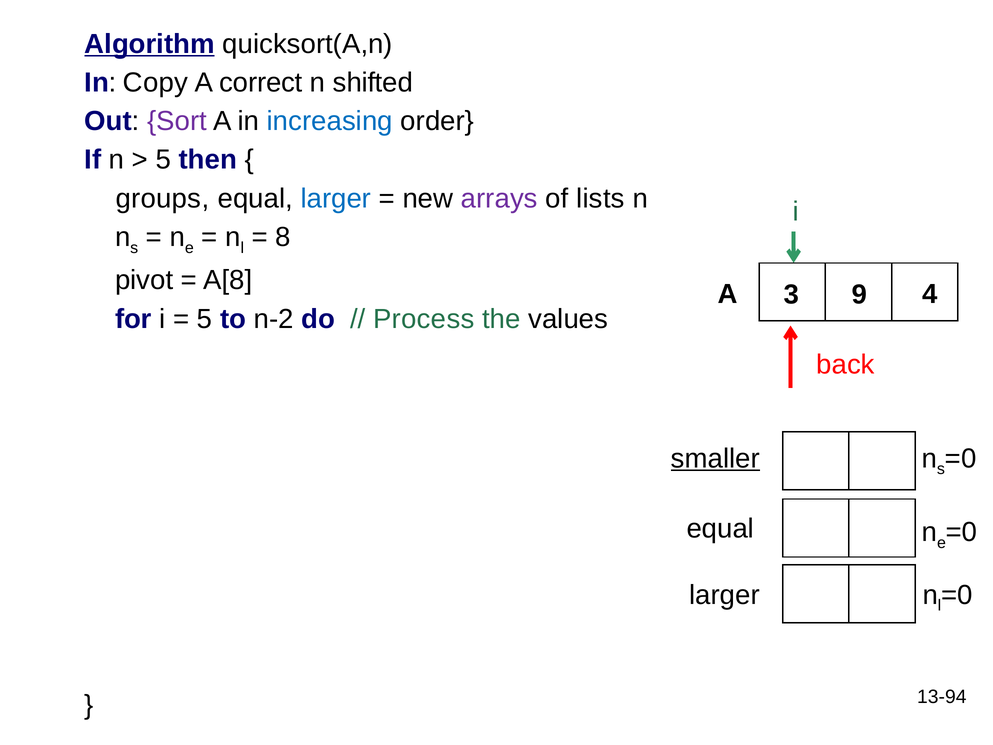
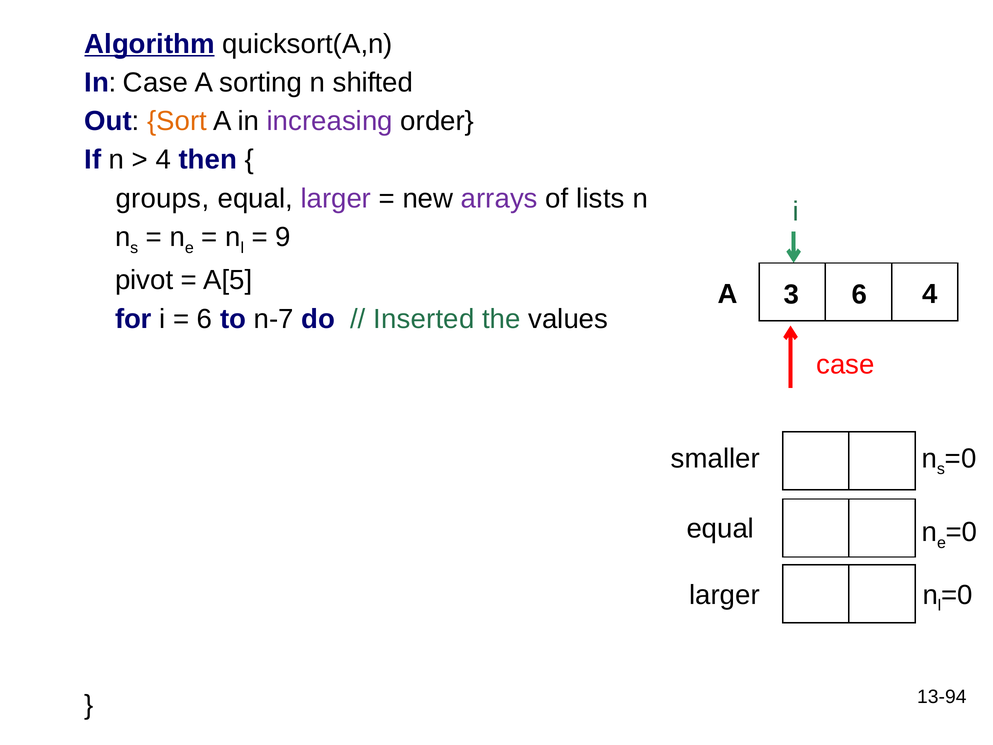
In Copy: Copy -> Case (156, 83)
correct: correct -> sorting (261, 83)
Sort colour: purple -> orange (177, 121)
increasing colour: blue -> purple (330, 121)
5: 5 -> 4 (163, 160)
larger colour: blue -> purple (336, 198)
8: 8 -> 9 (283, 237)
A[8: A[8 -> A[5 (228, 280)
3 9: 9 -> 6 (859, 295)
5: 5 -> 6 (205, 319)
n-2: n-2 -> n-7 (274, 319)
Process: Process -> Inserted (424, 319)
back: back -> case (845, 364)
smaller underline: present -> none (715, 458)
